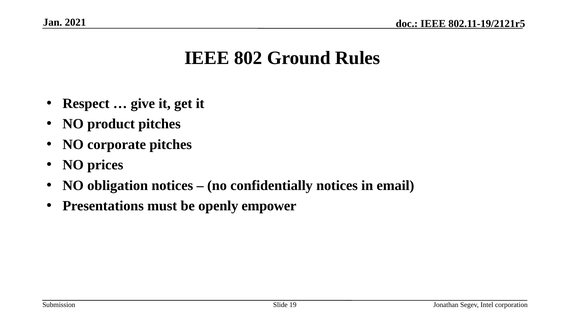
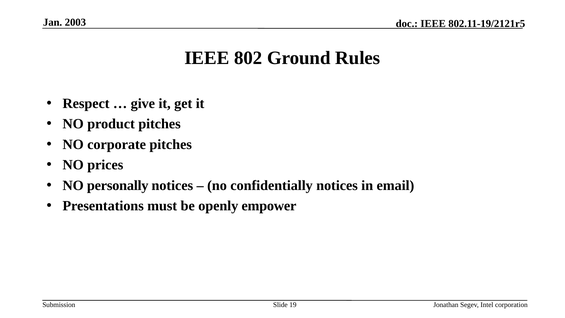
2021: 2021 -> 2003 (75, 22)
obligation: obligation -> personally (118, 185)
